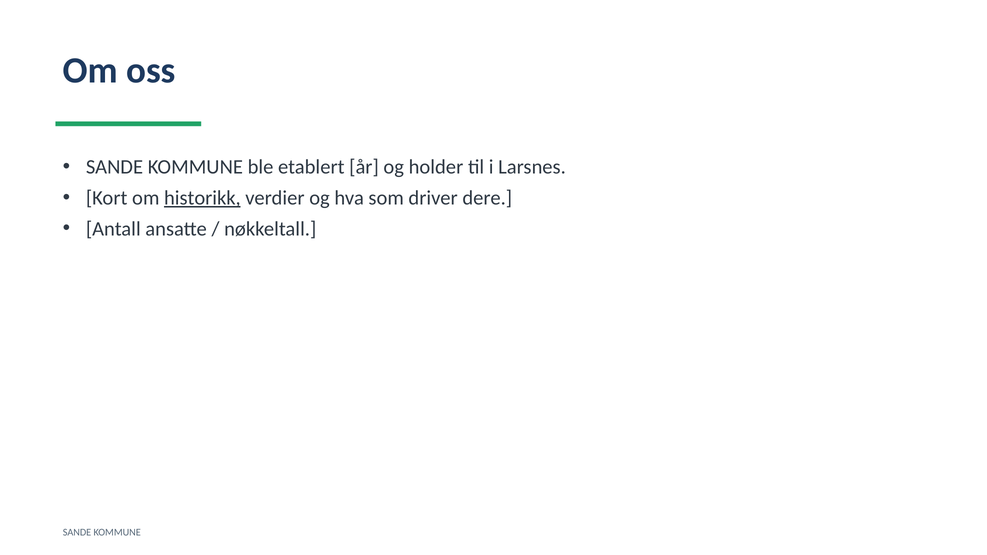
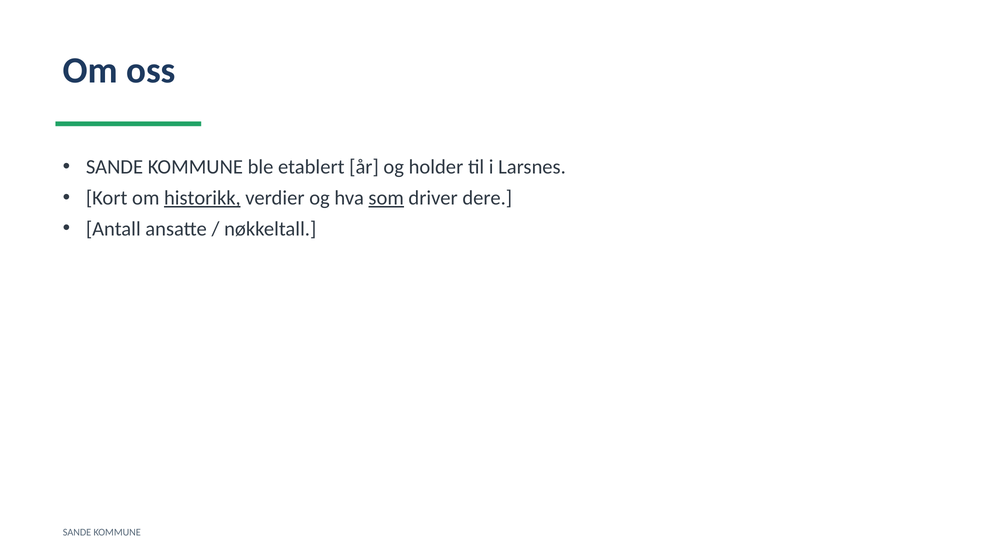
som underline: none -> present (386, 198)
